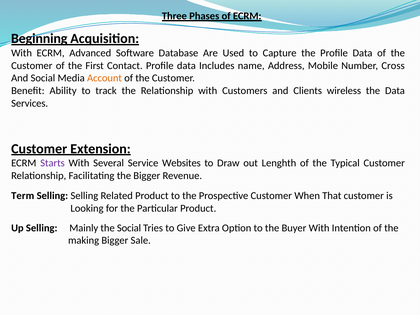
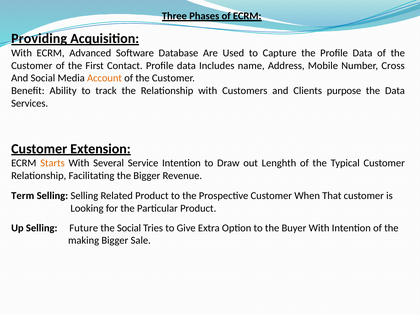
Beginning: Beginning -> Providing (39, 39)
wireless: wireless -> purpose (344, 91)
Starts colour: purple -> orange (53, 163)
Service Websites: Websites -> Intention (181, 163)
Mainly: Mainly -> Future (84, 228)
